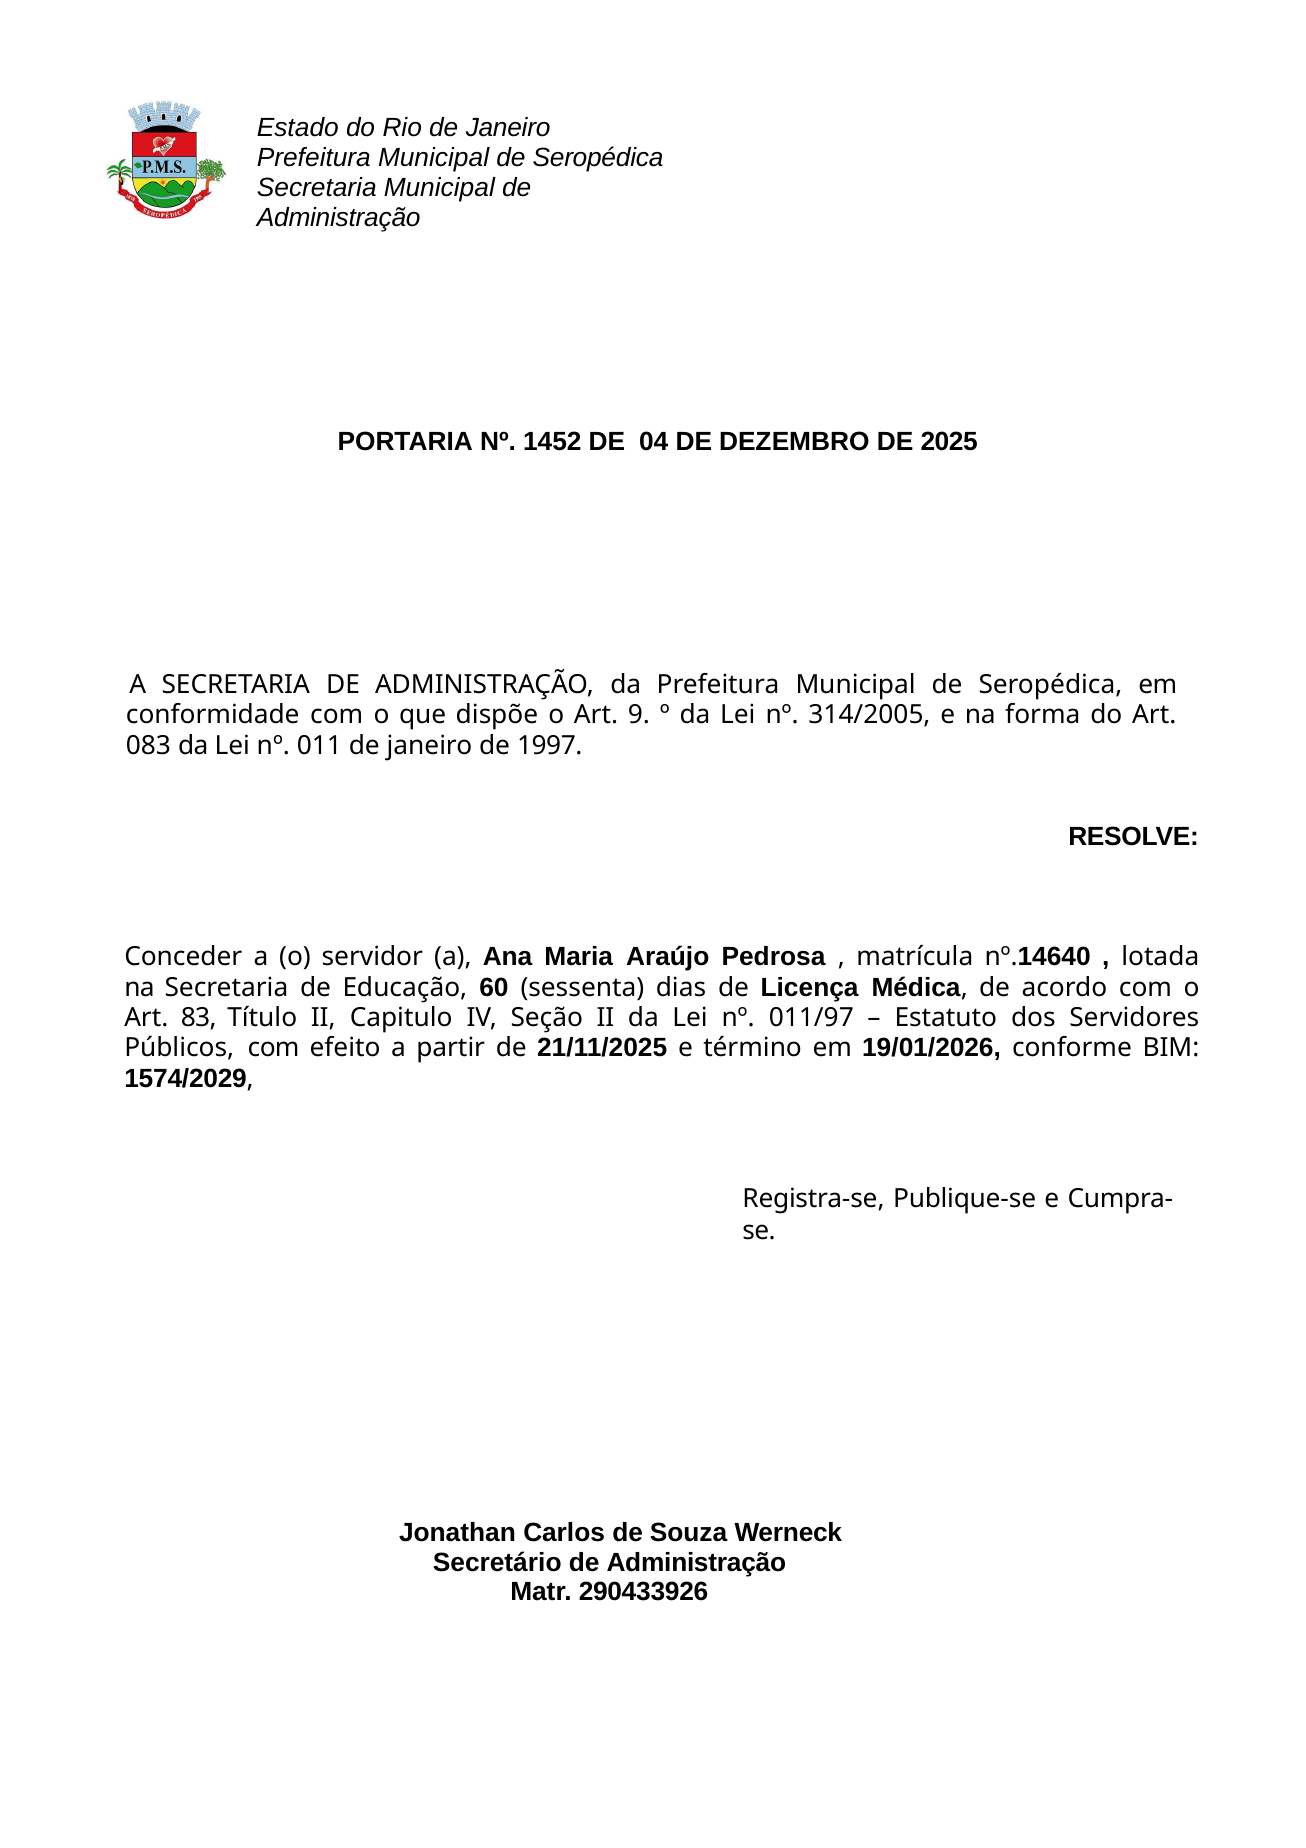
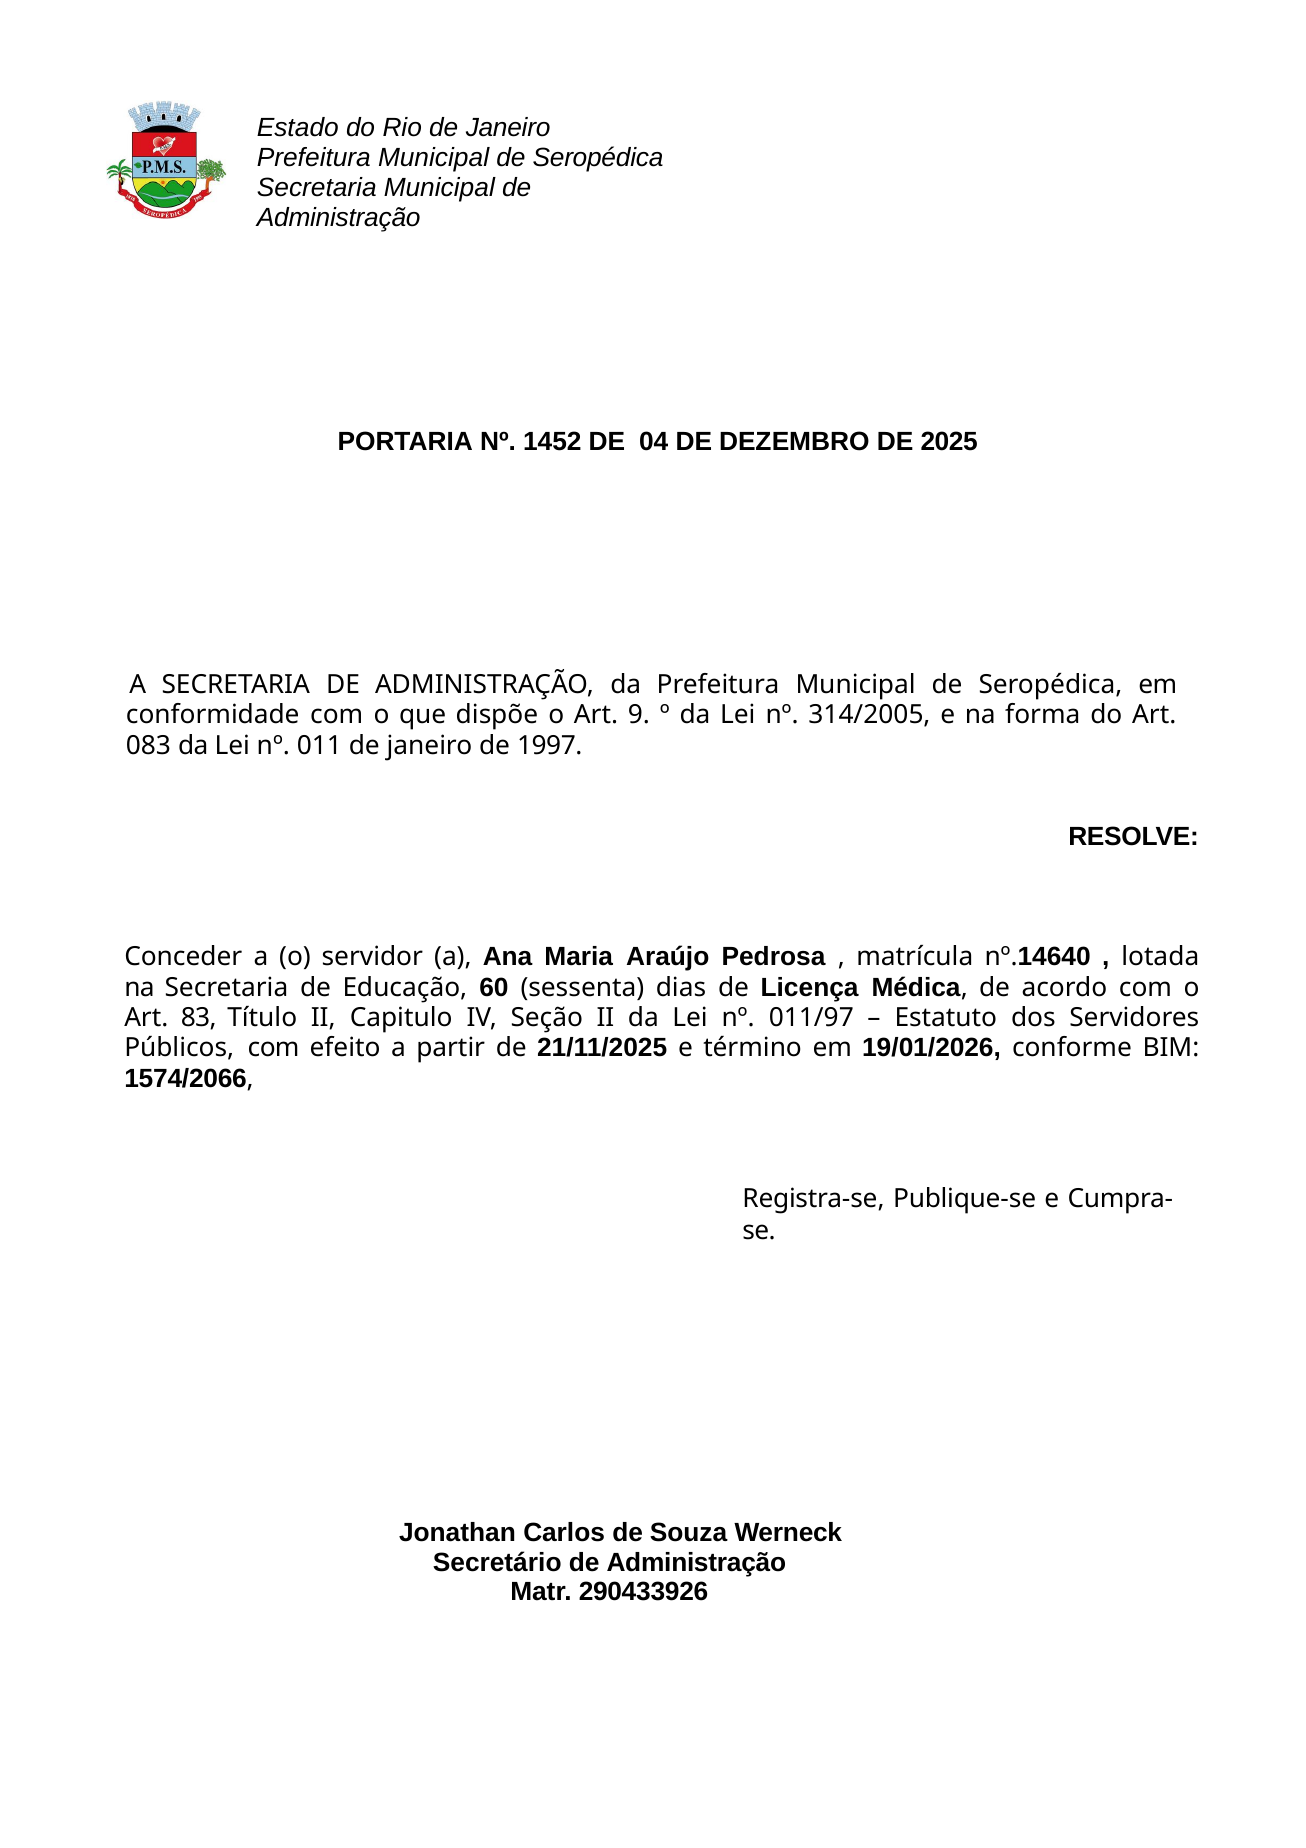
1574/2029: 1574/2029 -> 1574/2066 (186, 1079)
